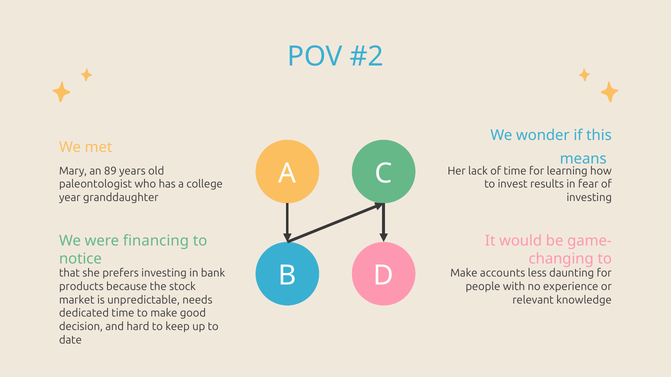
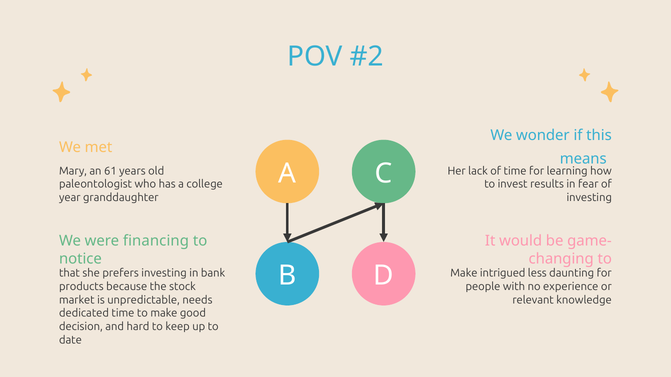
89: 89 -> 61 (110, 171)
accounts: accounts -> intrigued (503, 273)
